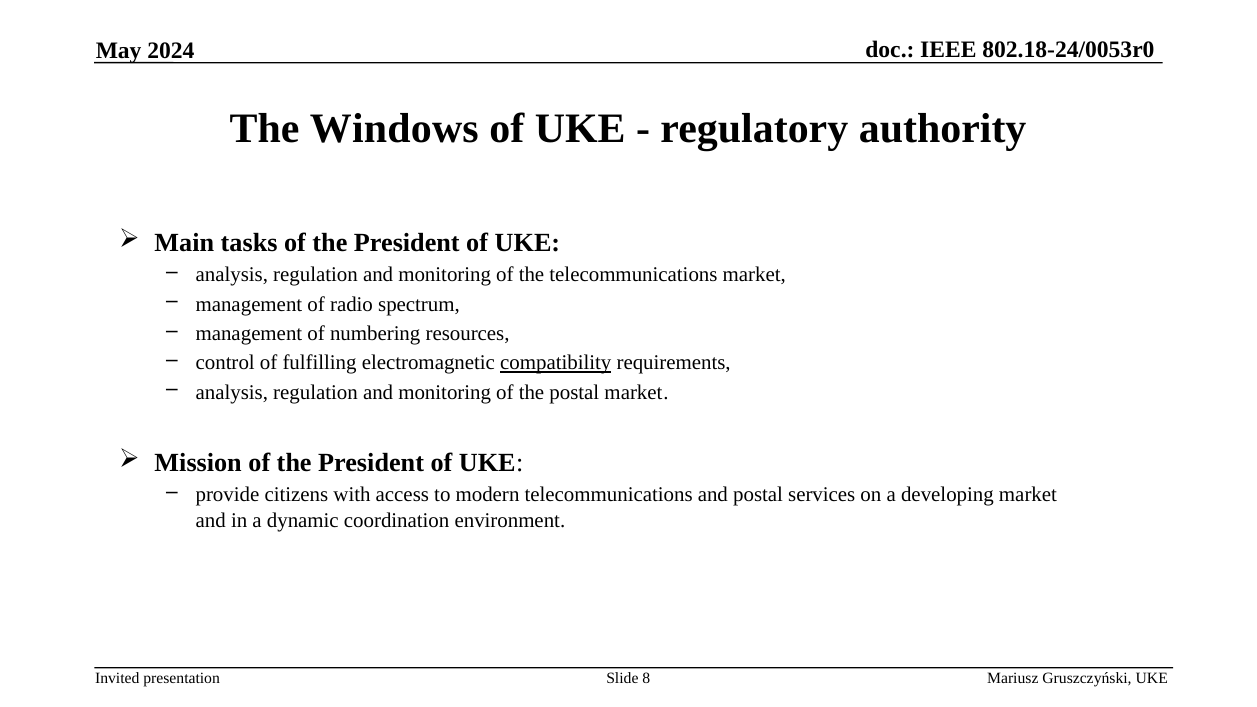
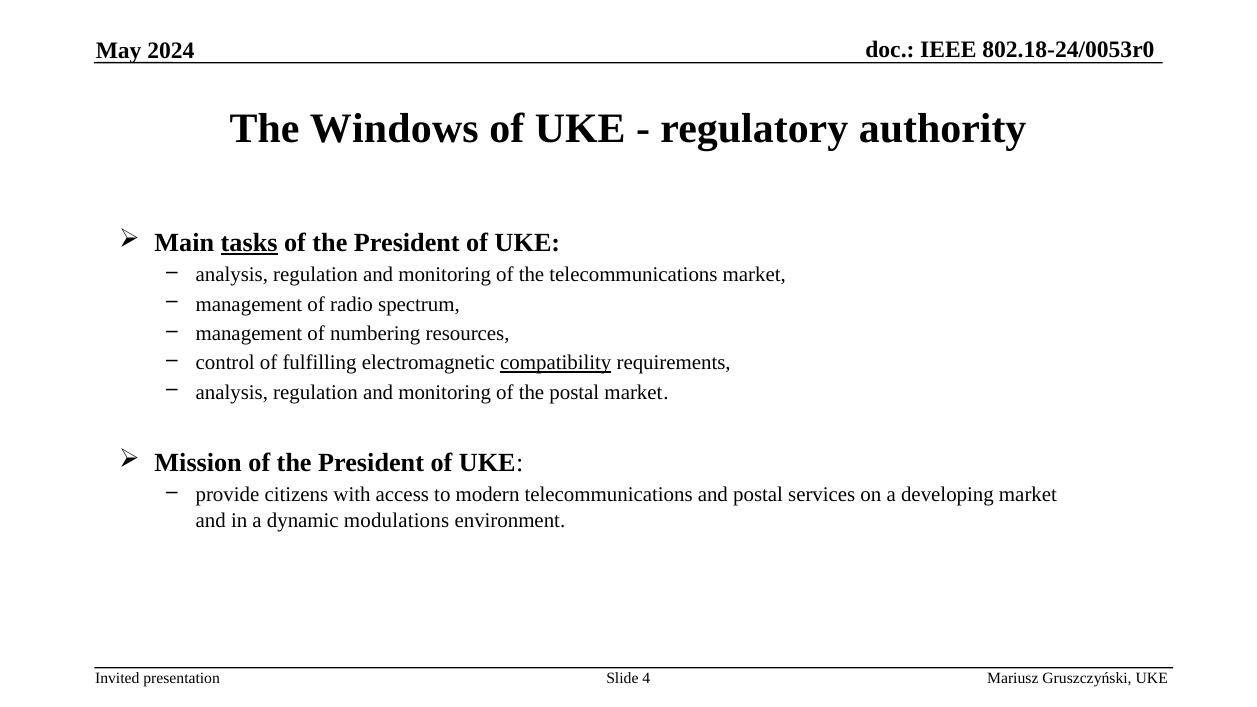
tasks underline: none -> present (249, 243)
coordination: coordination -> modulations (397, 520)
8: 8 -> 4 (646, 678)
